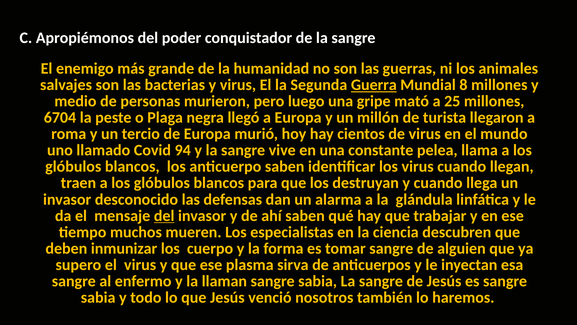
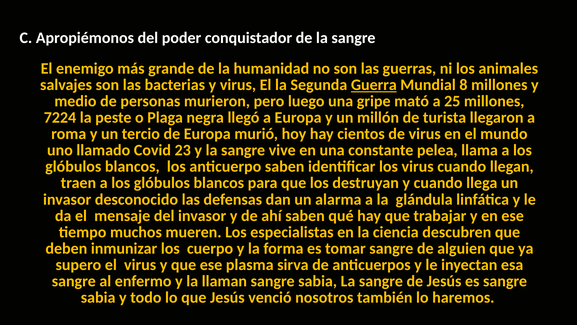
6704: 6704 -> 7224 (60, 117)
94: 94 -> 23 (183, 150)
del underline: present -> none (164, 215)
